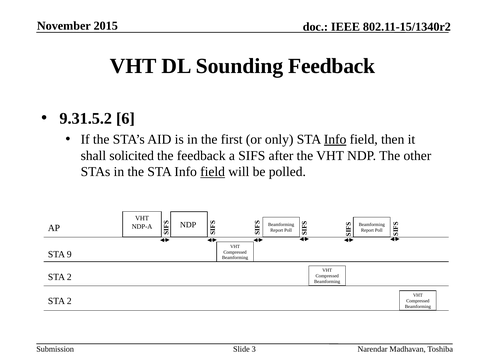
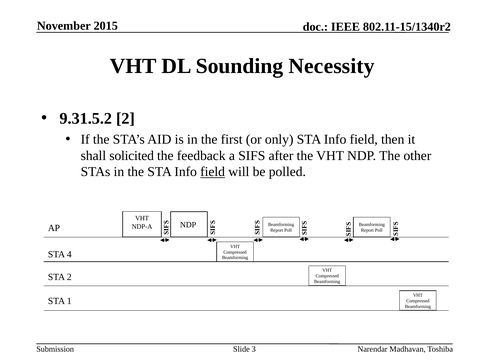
Sounding Feedback: Feedback -> Necessity (332, 66)
9.31.5.2 6: 6 -> 2 (125, 118)
Info underline: present -> none (335, 139)
9: 9 -> 4 (69, 254)
2: 2 -> 1 (69, 301)
